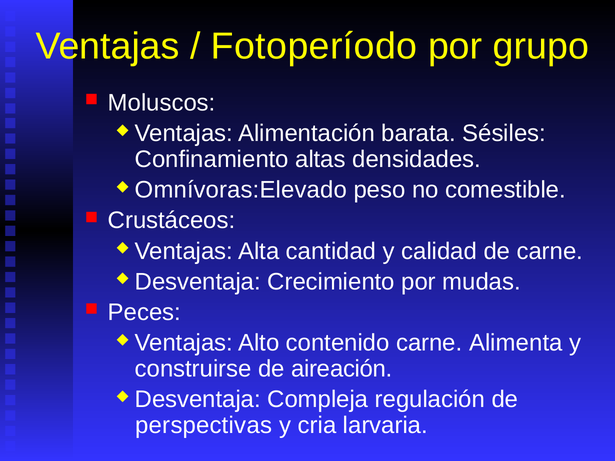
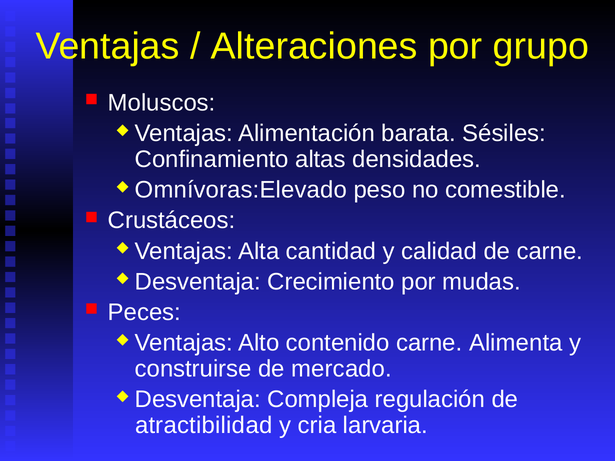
Fotoperíodo: Fotoperíodo -> Alteraciones (314, 46)
aireación: aireación -> mercado (342, 369)
perspectivas: perspectivas -> atractibilidad (204, 426)
